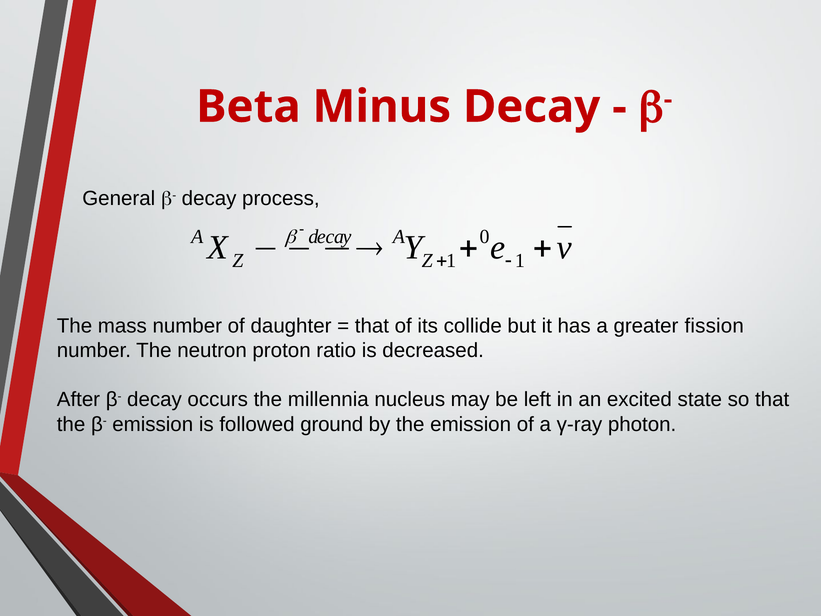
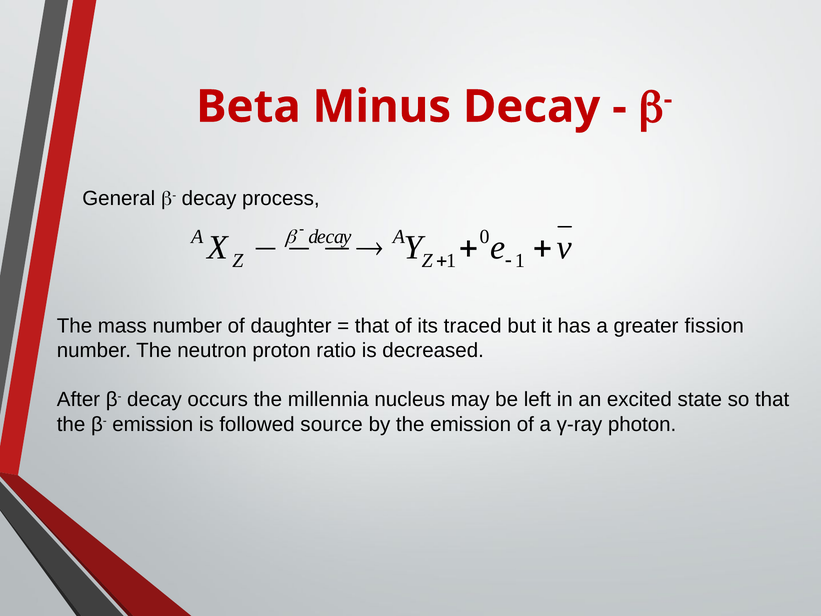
collide: collide -> traced (473, 326)
ground: ground -> source (332, 424)
